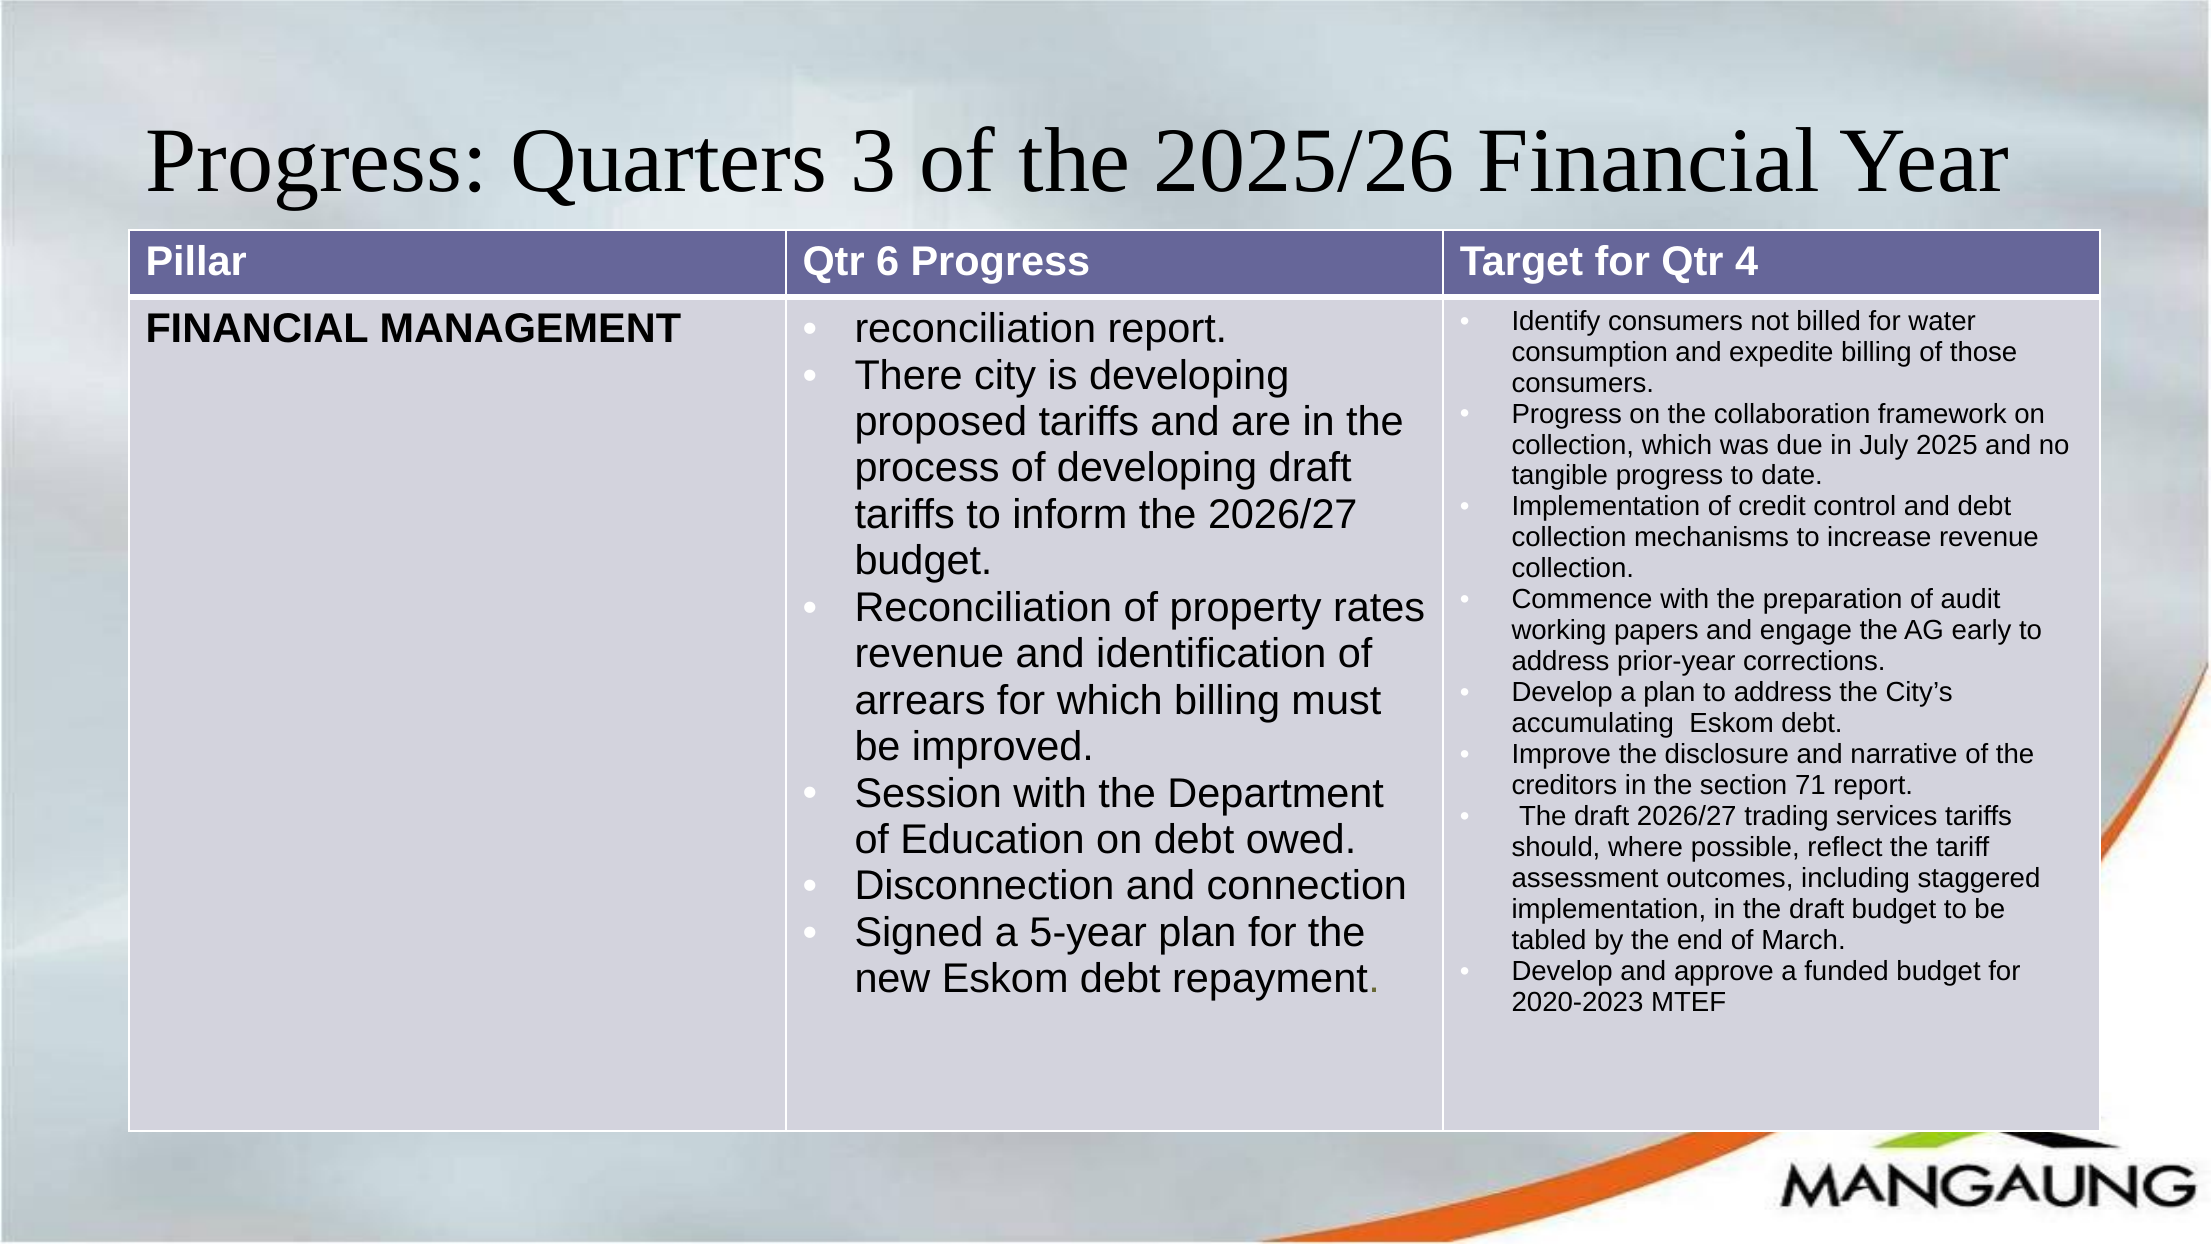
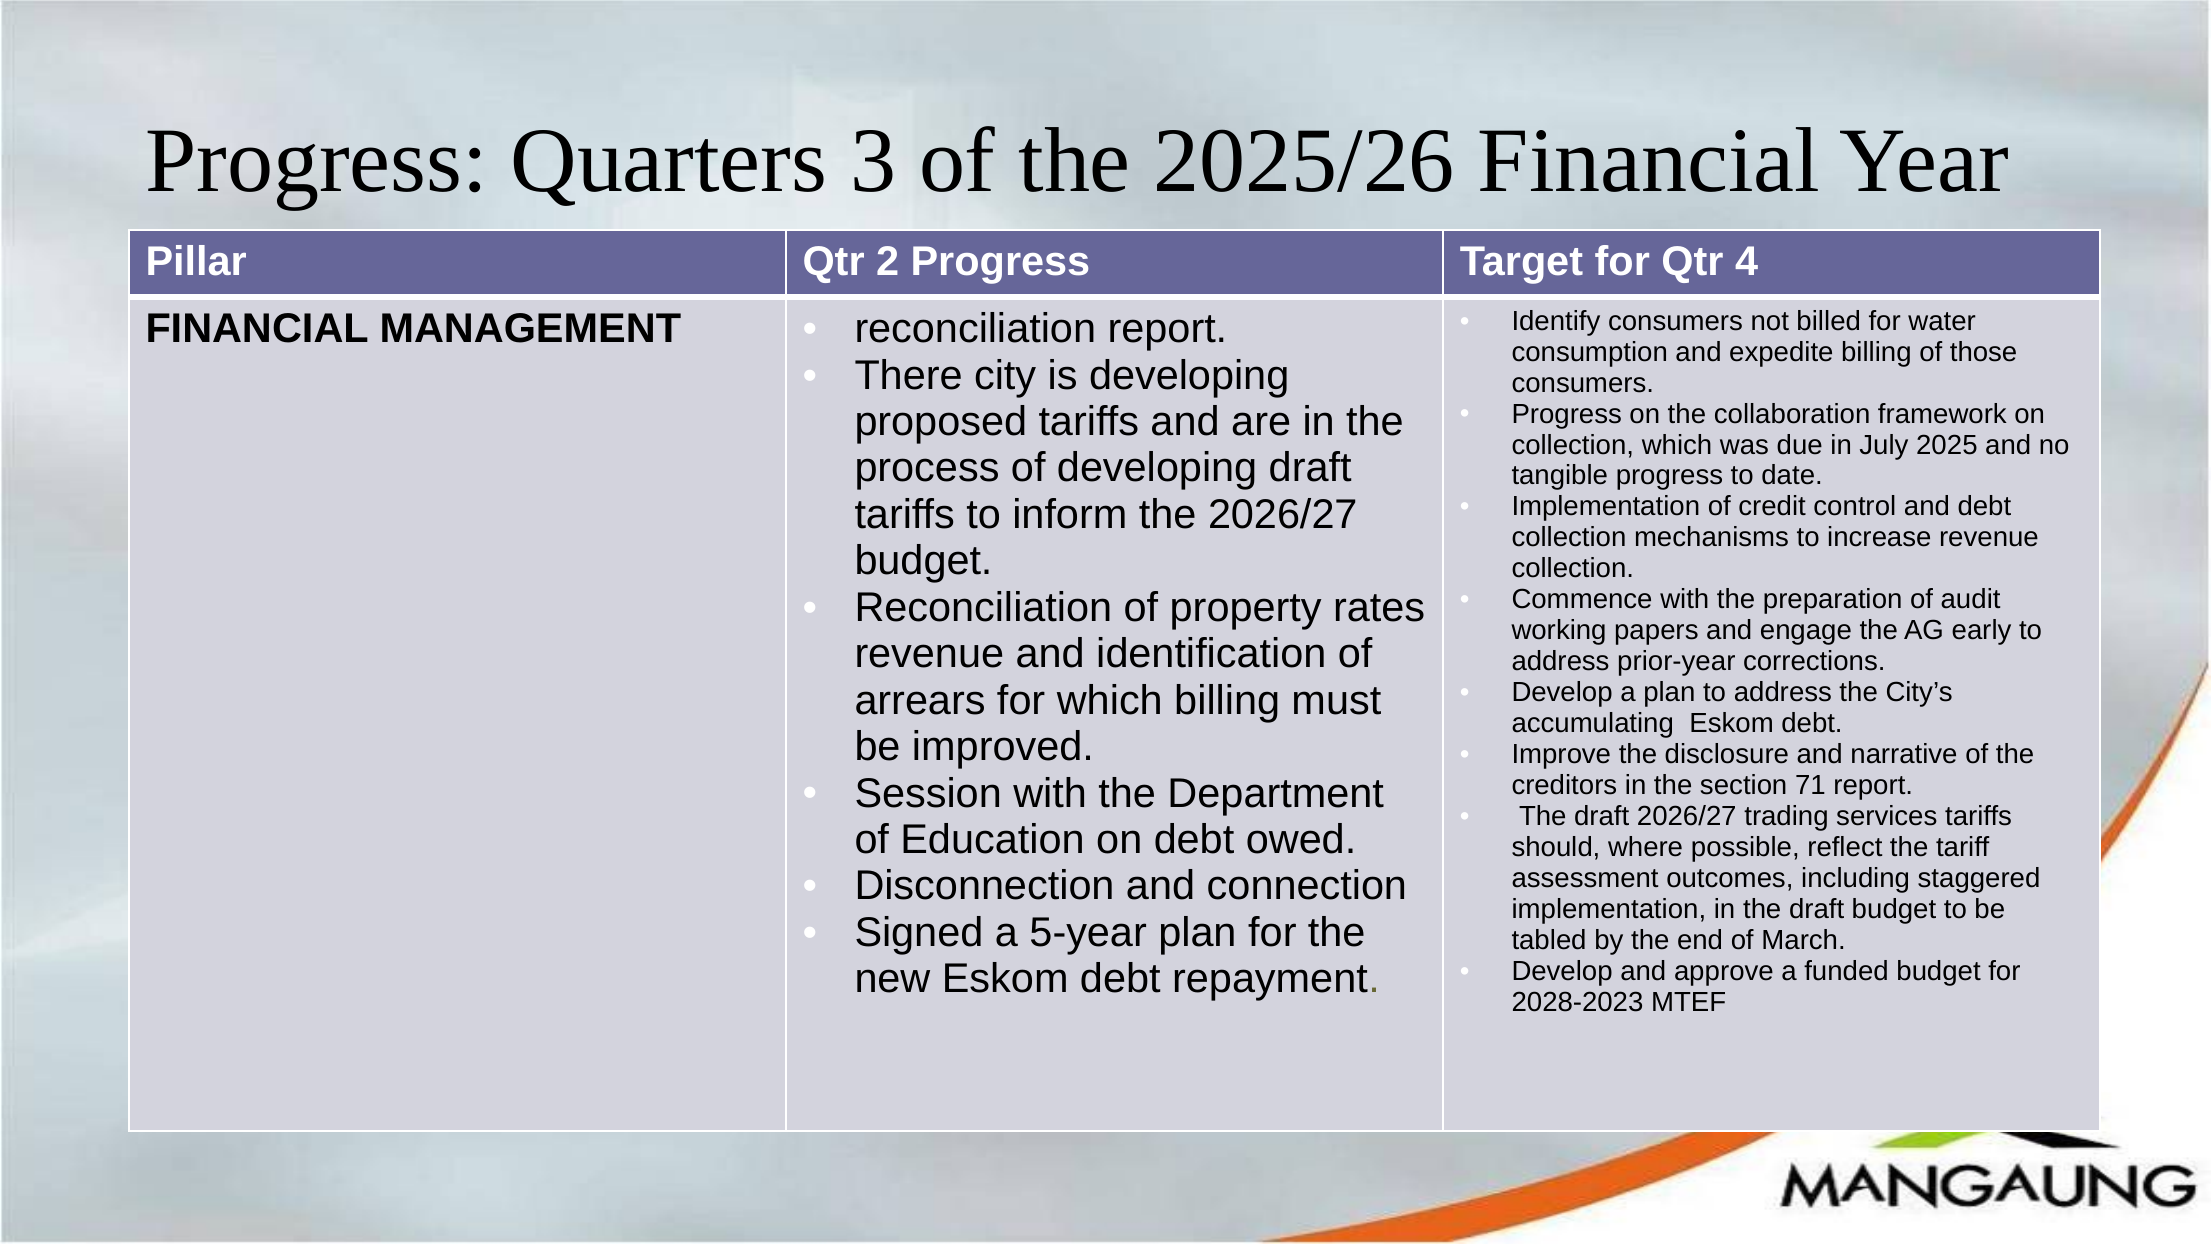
6: 6 -> 2 (888, 262)
2020-2023: 2020-2023 -> 2028-2023 (1577, 1002)
